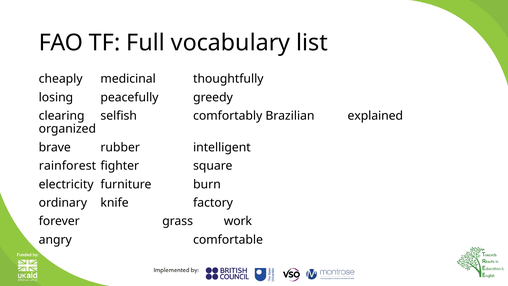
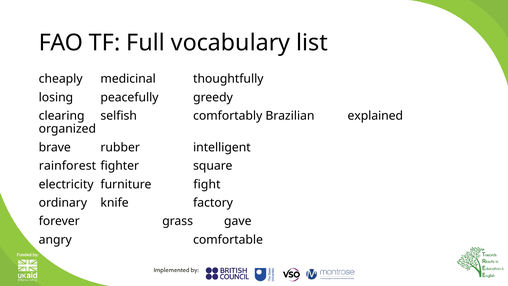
burn: burn -> fight (207, 184)
work: work -> gave (238, 221)
